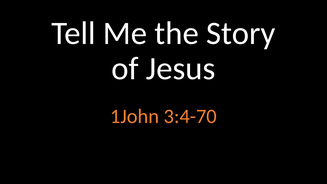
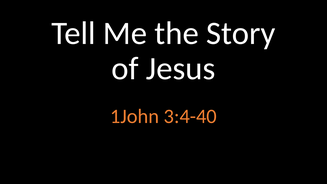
3:4-70: 3:4-70 -> 3:4-40 (190, 116)
